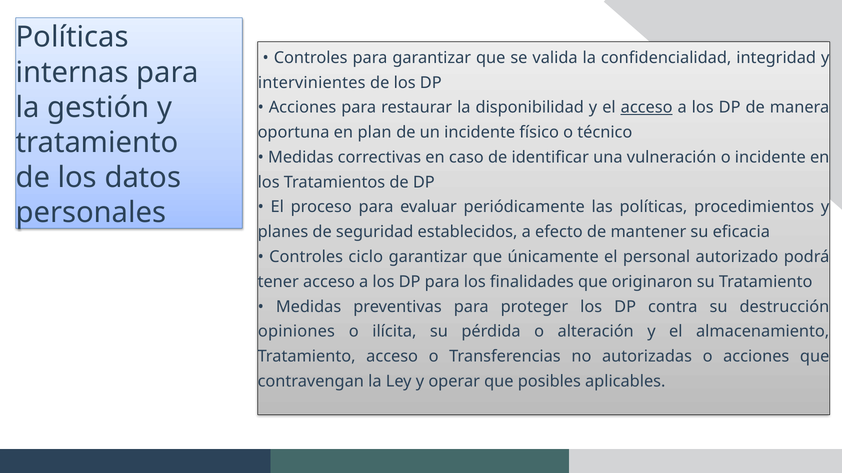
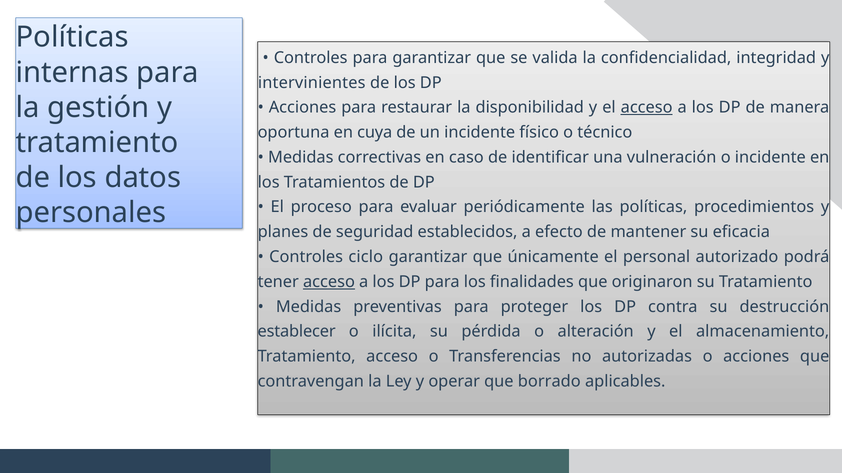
plan: plan -> cuya (375, 133)
acceso underline: none -> present (329, 282)
opiniones: opiniones -> establecer (297, 332)
posibles: posibles -> borrado (549, 382)
